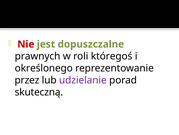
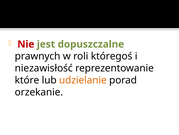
określonego: określonego -> niezawisłość (44, 68)
przez: przez -> które (27, 80)
udzielanie colour: purple -> orange (83, 80)
skuteczną: skuteczną -> orzekanie (39, 92)
